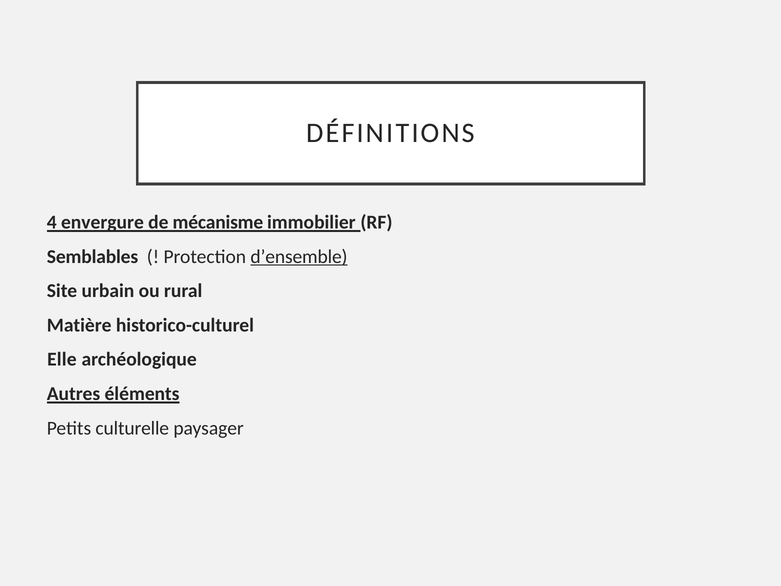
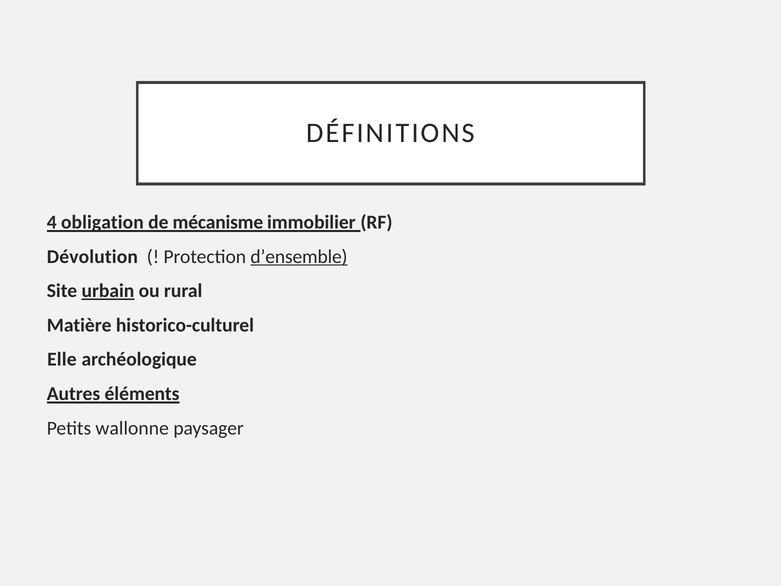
envergure: envergure -> obligation (102, 222)
Semblables: Semblables -> Dévolution (92, 257)
urbain underline: none -> present (108, 291)
culturelle: culturelle -> wallonne (132, 428)
